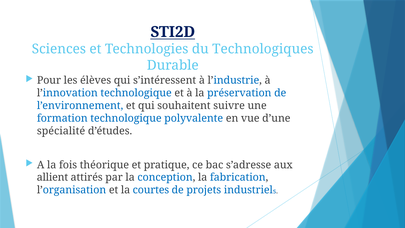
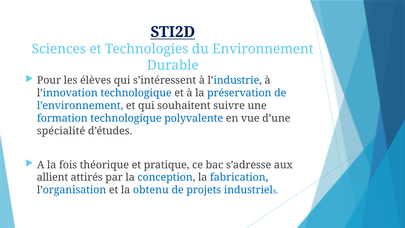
Technologiques: Technologiques -> Environnement (263, 49)
courtes: courtes -> obtenu (151, 190)
